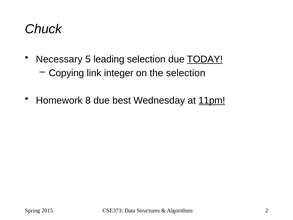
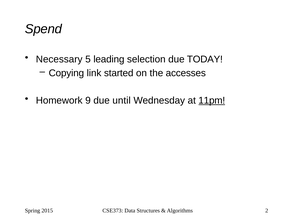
Chuck: Chuck -> Spend (43, 29)
TODAY underline: present -> none (205, 59)
integer: integer -> started (119, 73)
the selection: selection -> accesses (186, 73)
8: 8 -> 9 (88, 100)
best: best -> until (122, 100)
